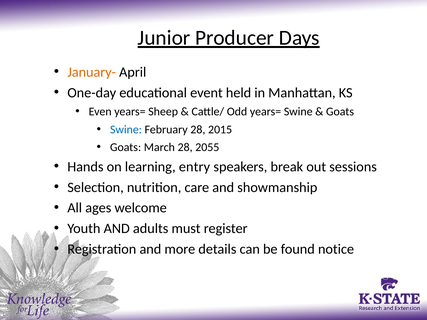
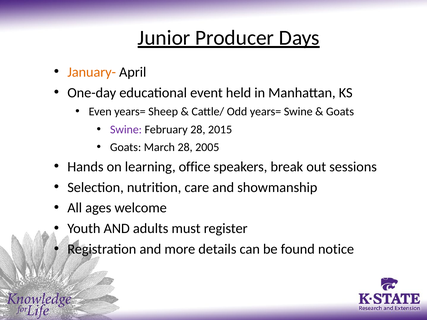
Swine colour: blue -> purple (126, 130)
2055: 2055 -> 2005 (207, 147)
entry: entry -> office (195, 167)
